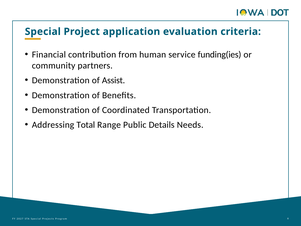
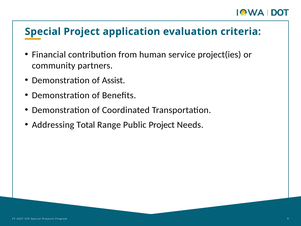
funding(ies: funding(ies -> project(ies (219, 54)
Public Details: Details -> Project (162, 125)
